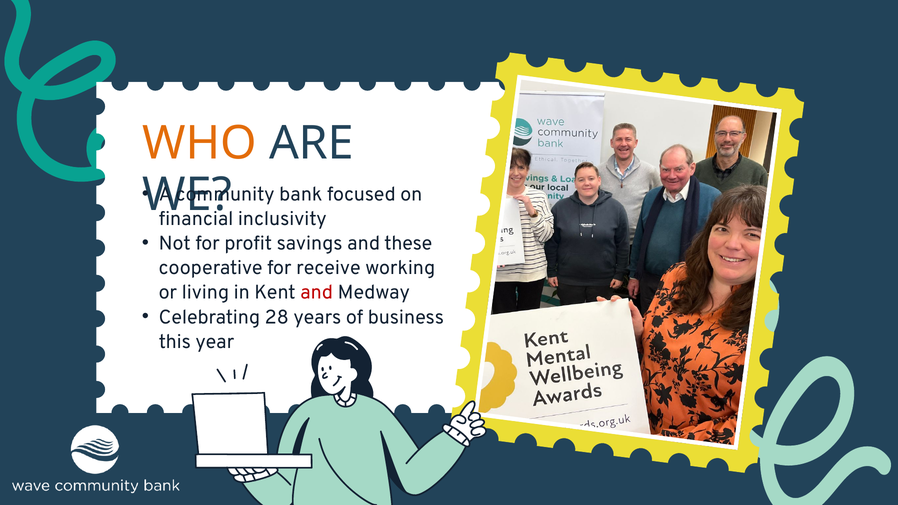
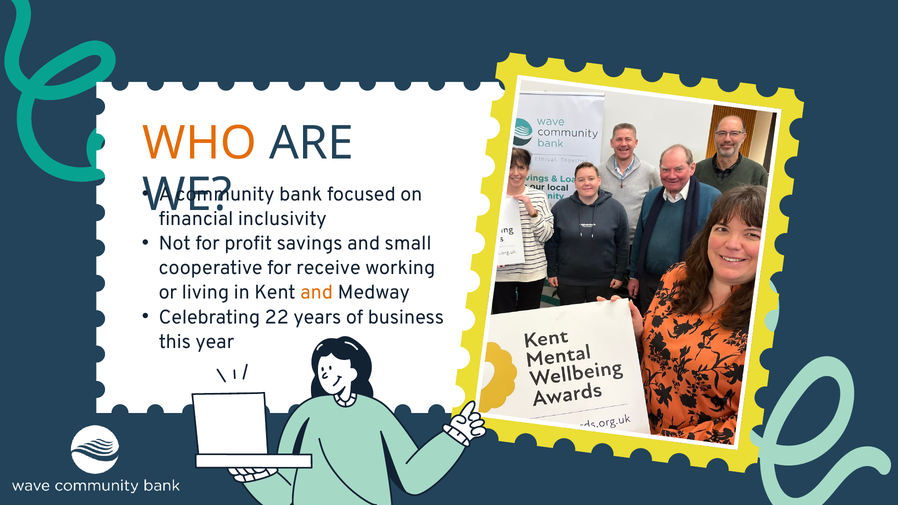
these: these -> small (408, 243)
and colour: red -> orange (317, 293)
28: 28 -> 22 (277, 317)
